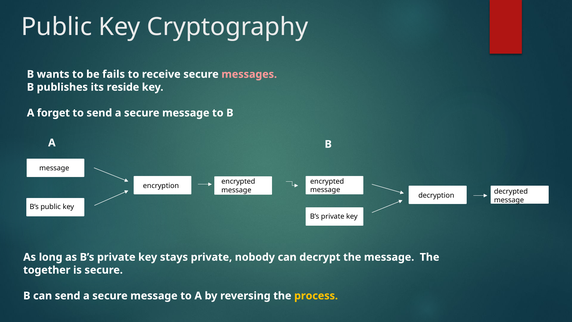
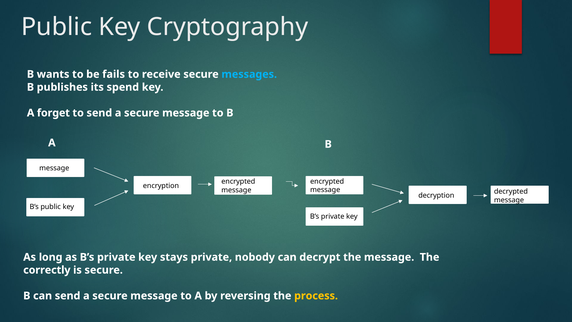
messages colour: pink -> light blue (249, 74)
reside: reside -> spend (123, 87)
together: together -> correctly (47, 270)
